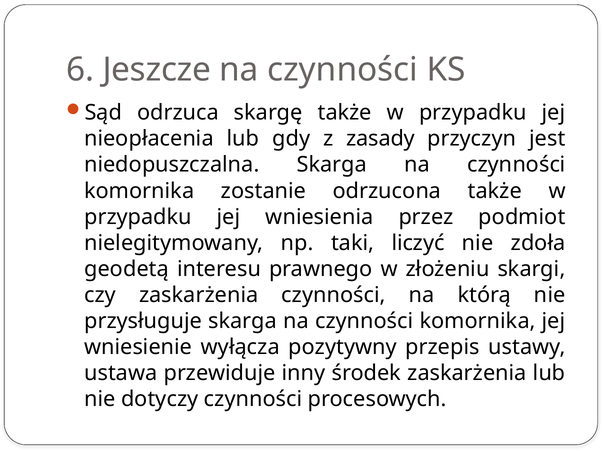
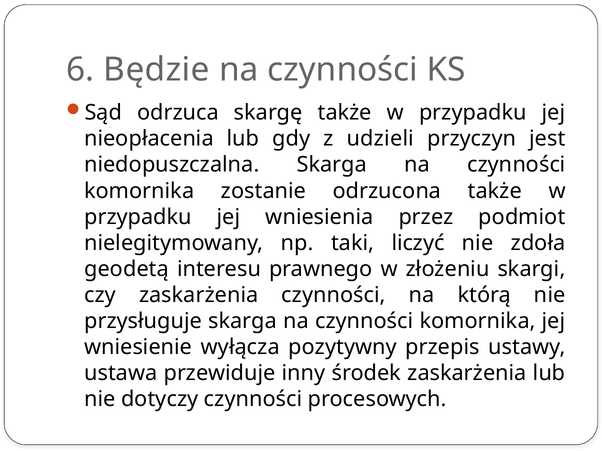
Jeszcze: Jeszcze -> Będzie (156, 70)
zasady: zasady -> udzieli (380, 139)
